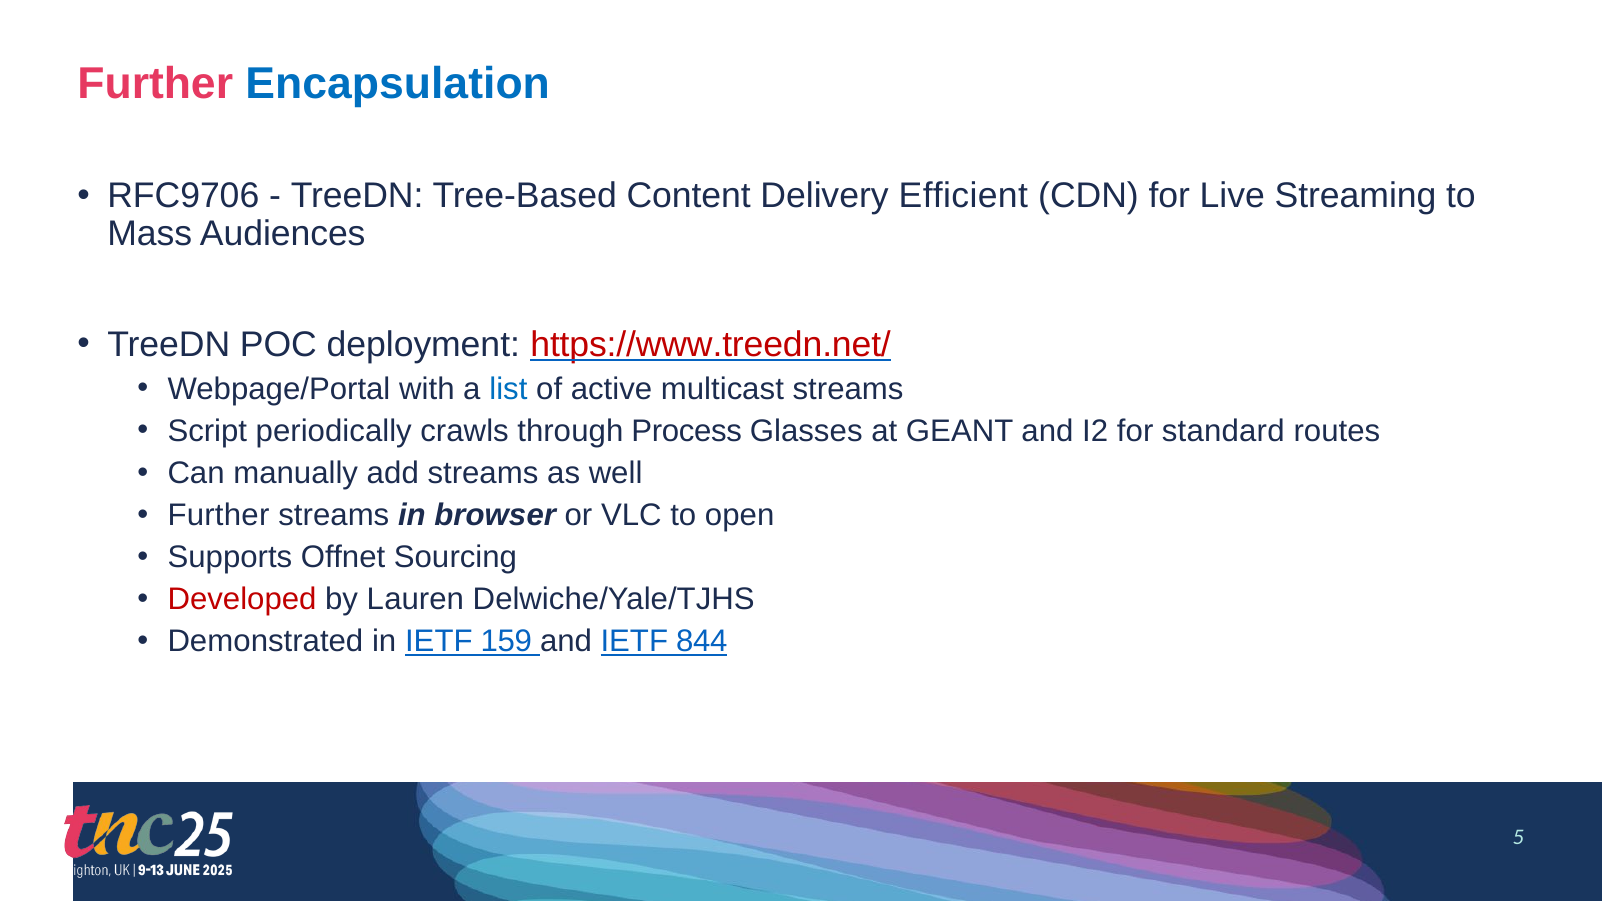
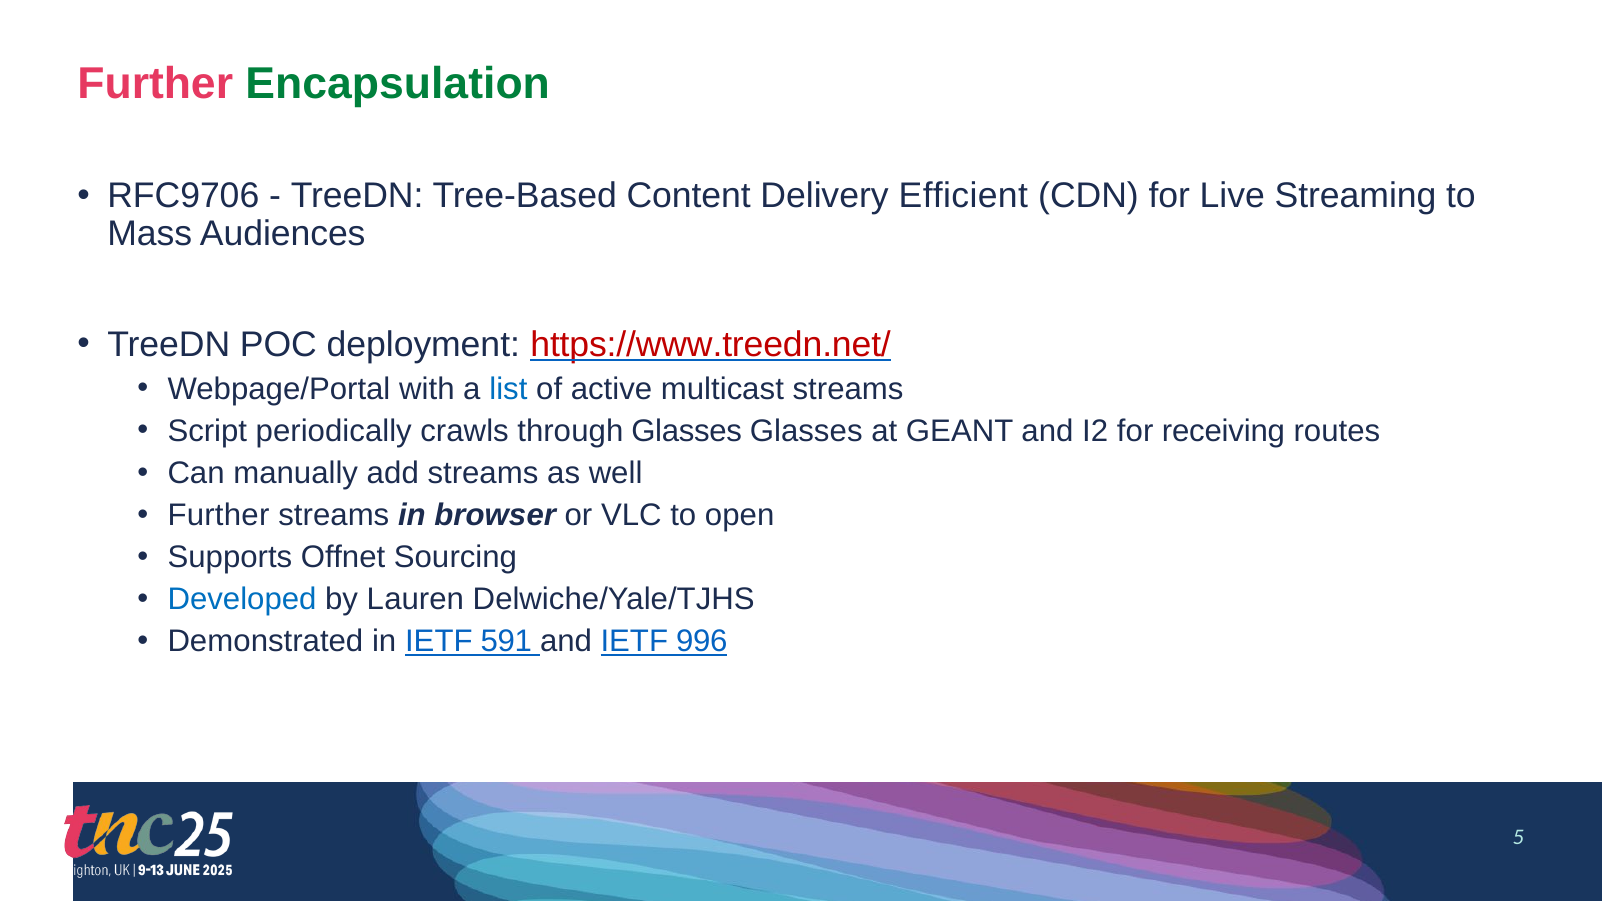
Encapsulation colour: blue -> green (398, 84)
through Process: Process -> Glasses (687, 431)
standard: standard -> receiving (1223, 431)
Developed colour: red -> blue (242, 599)
159: 159 -> 591 (506, 641)
844: 844 -> 996 (702, 641)
